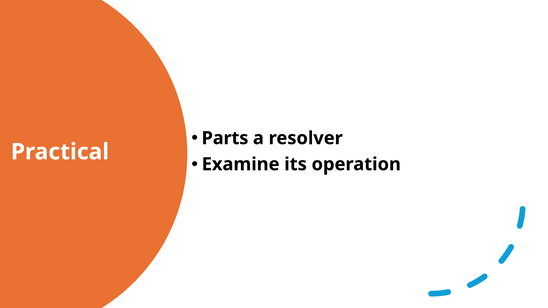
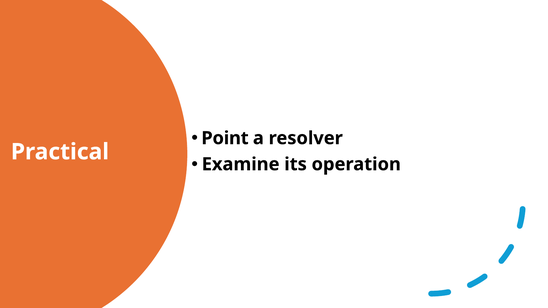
Parts: Parts -> Point (225, 138)
